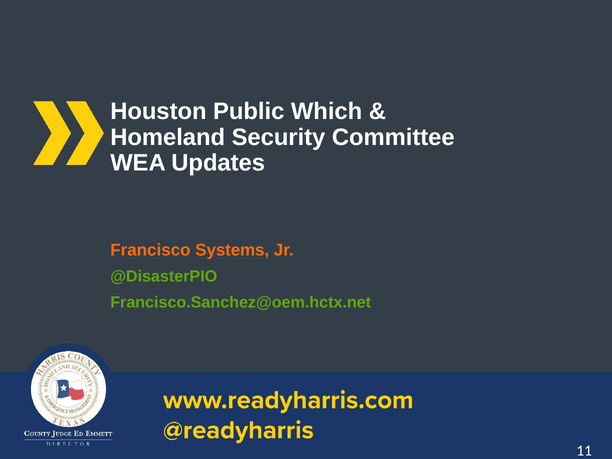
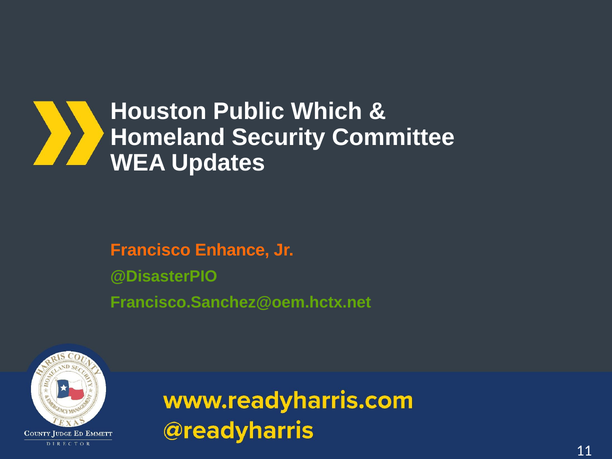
Systems: Systems -> Enhance (232, 250)
